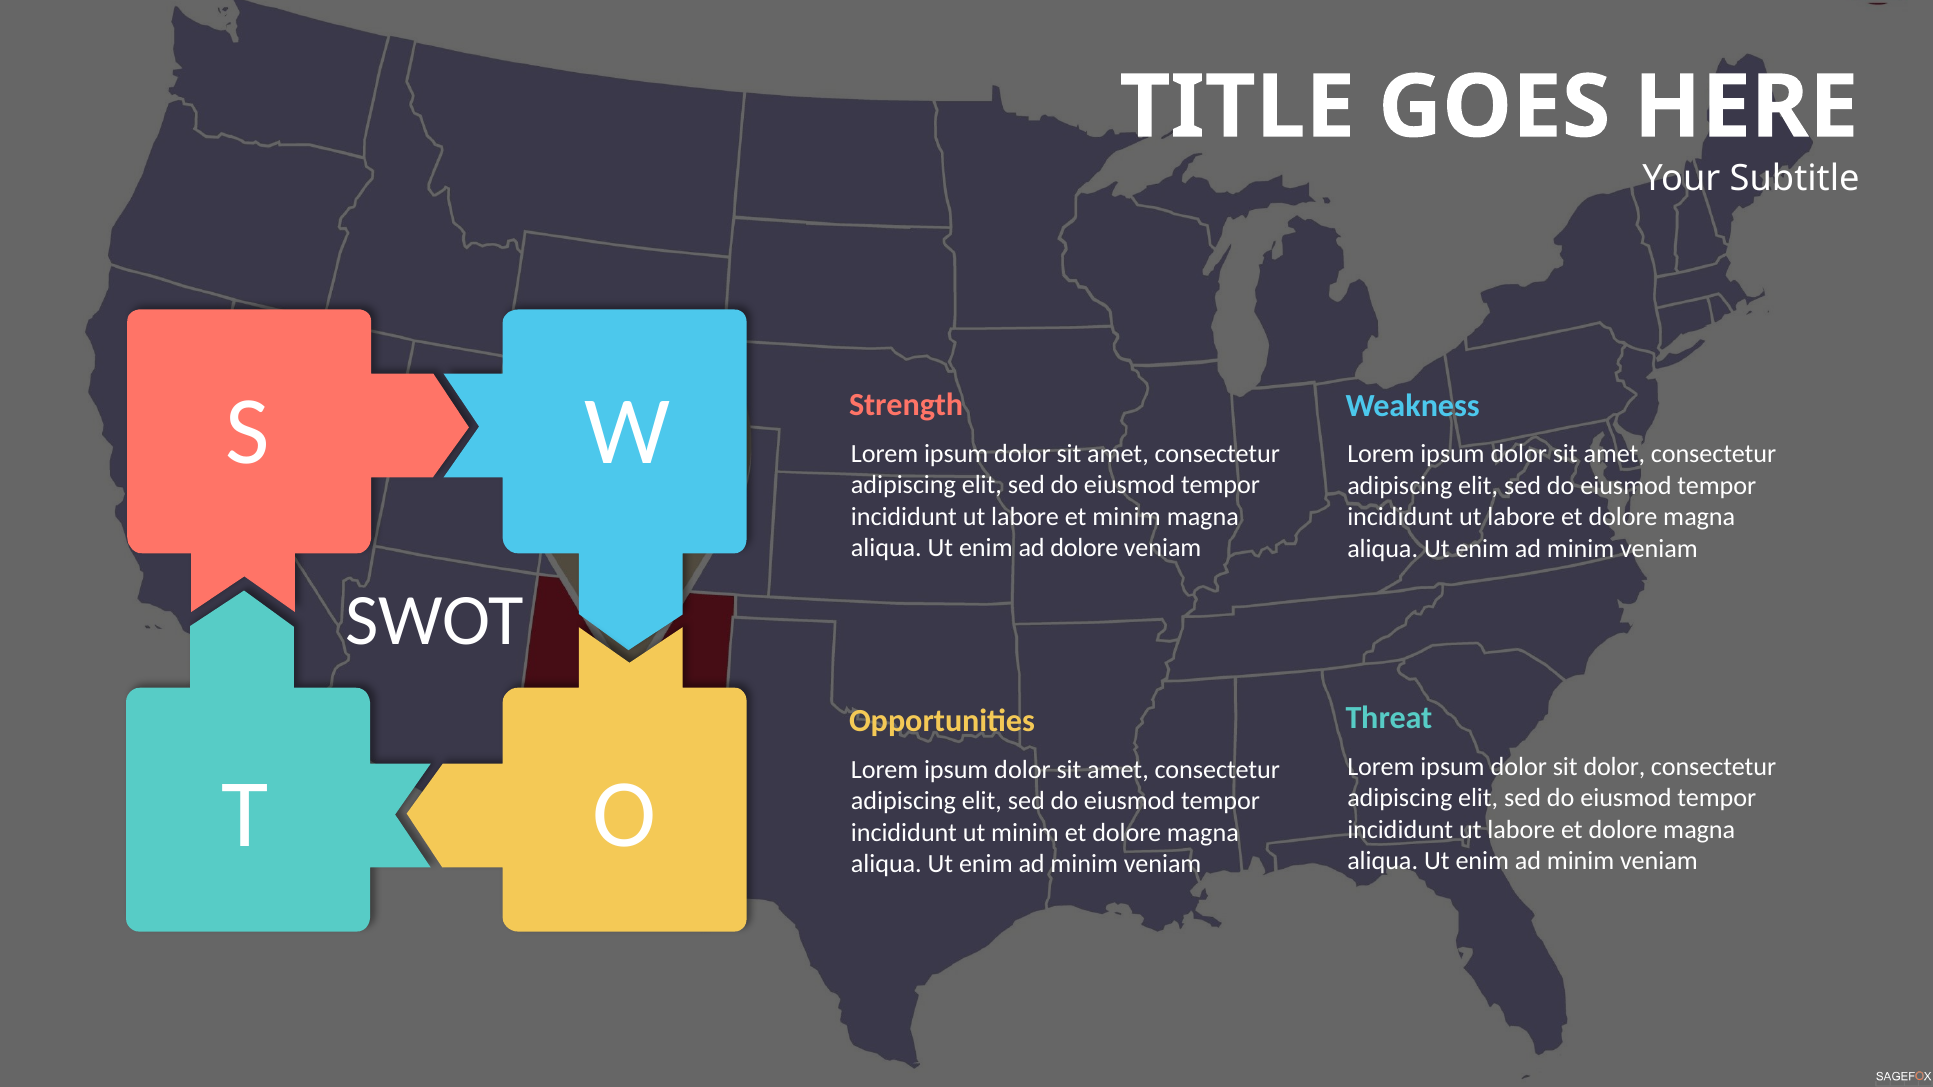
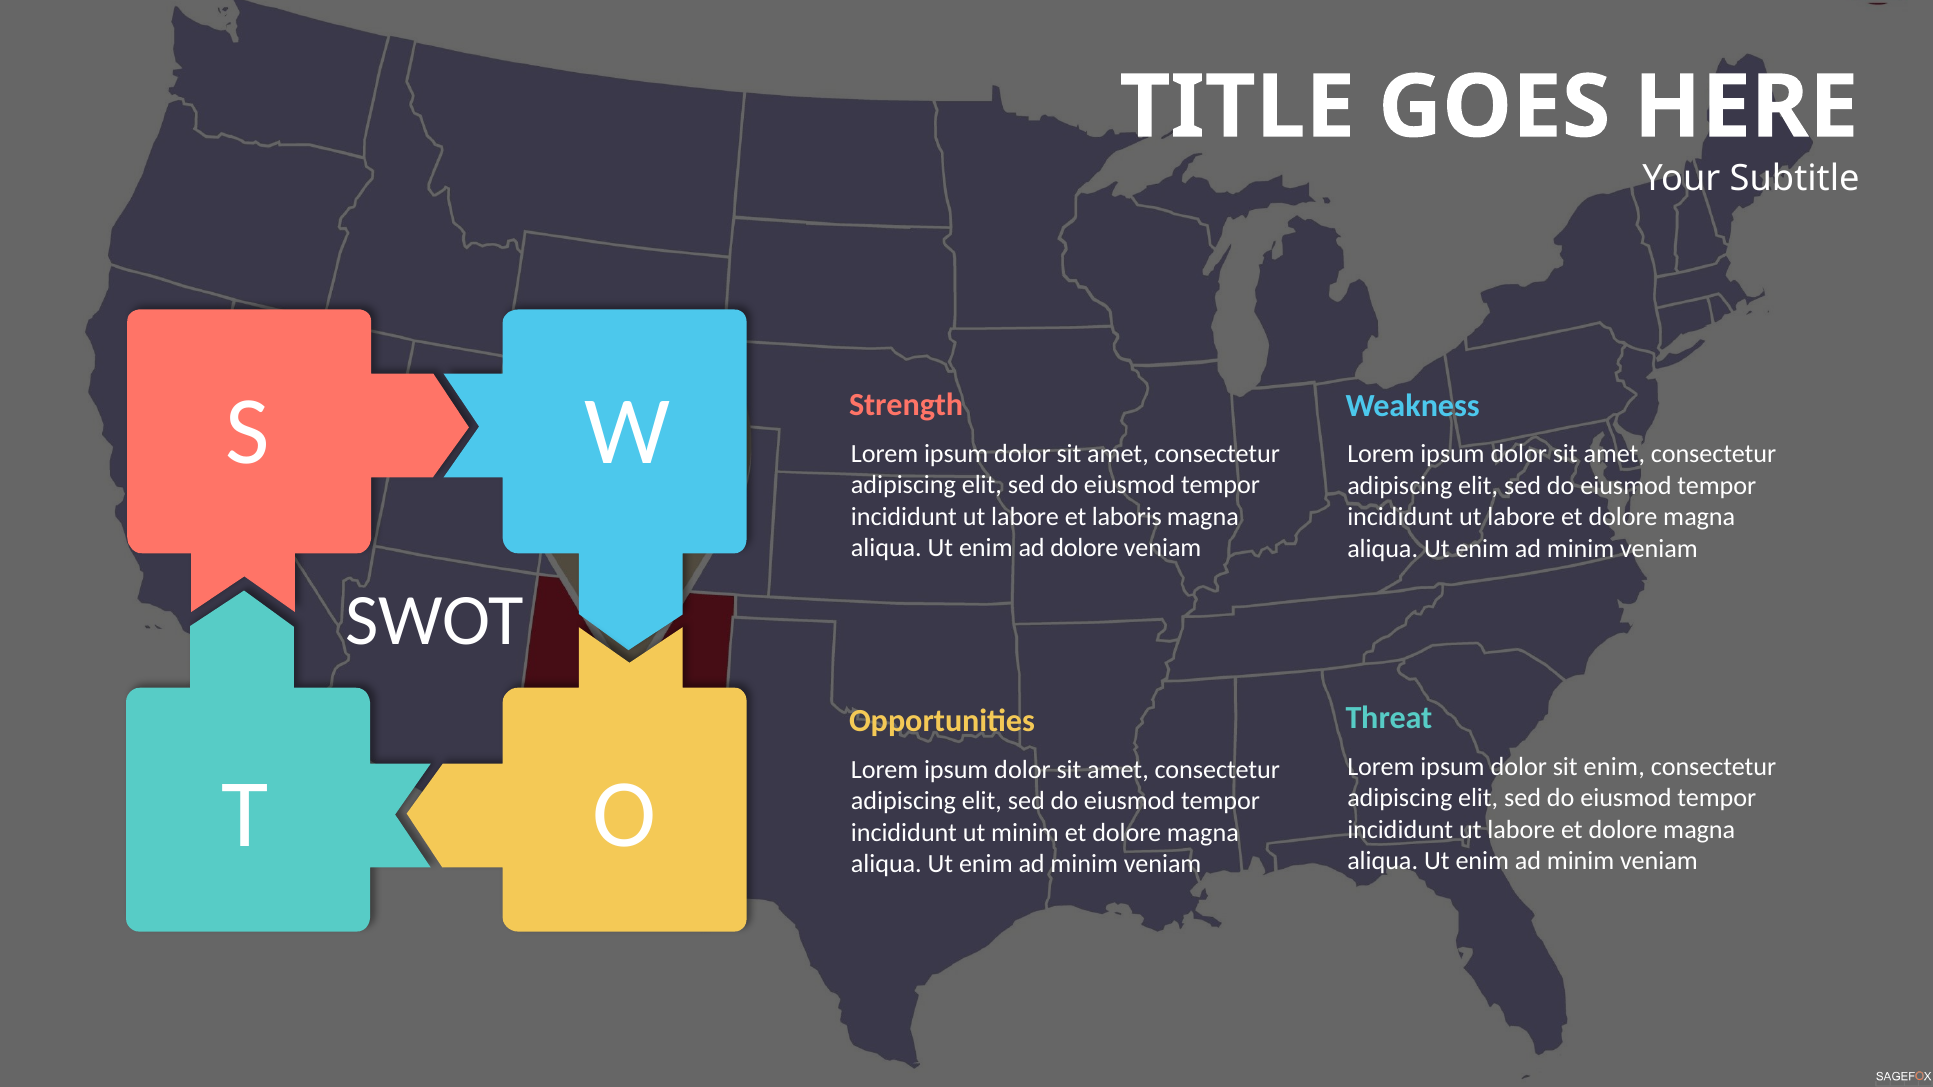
et minim: minim -> laboris (1127, 517)
sit dolor: dolor -> enim (1614, 767)
